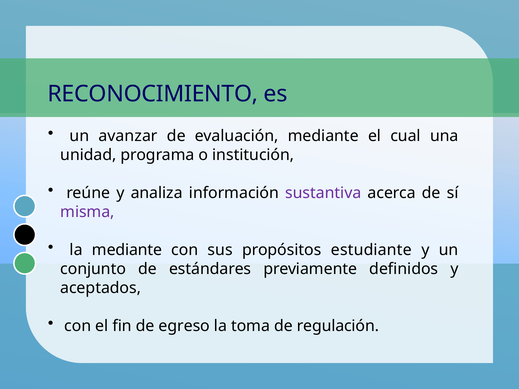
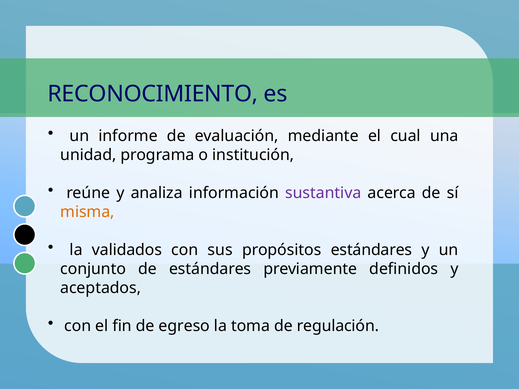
avanzar: avanzar -> informe (128, 136)
misma colour: purple -> orange (87, 212)
la mediante: mediante -> validados (127, 250)
propósitos estudiante: estudiante -> estándares (371, 250)
